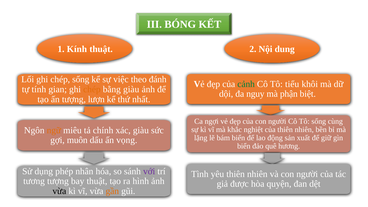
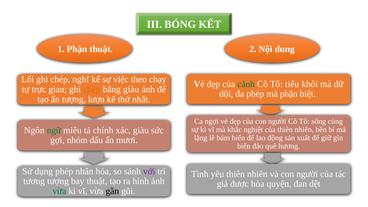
1 Kính: Kính -> Phận (77, 49)
chép sống: sống -> nghĩ (81, 79)
đánh: đánh -> chạy (158, 79)
tính: tính -> trực (39, 89)
đa nguy: nguy -> phép (255, 94)
ngữ colour: orange -> green (54, 130)
muôn: muôn -> nhóm (77, 140)
vọng: vọng -> mươi (127, 140)
vừa colour: black -> green (59, 191)
gần colour: orange -> black (112, 191)
